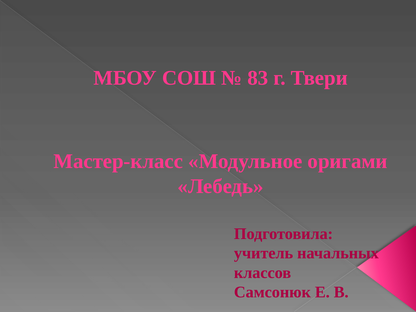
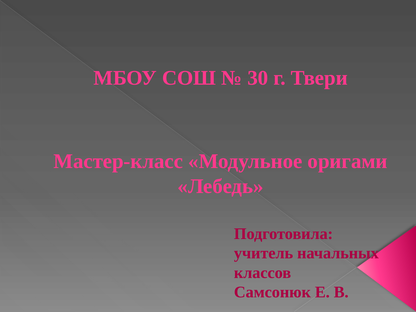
83: 83 -> 30 (258, 78)
